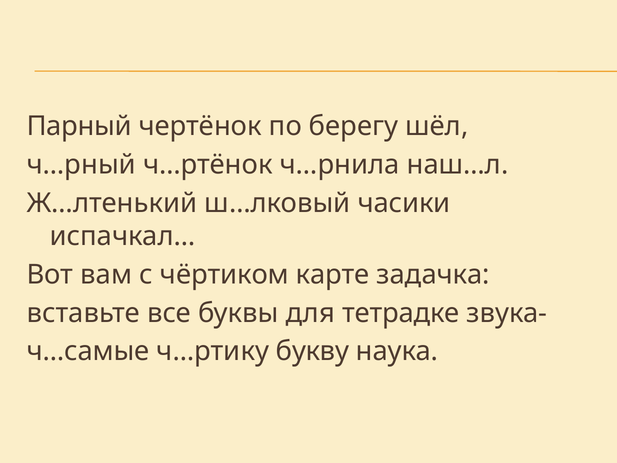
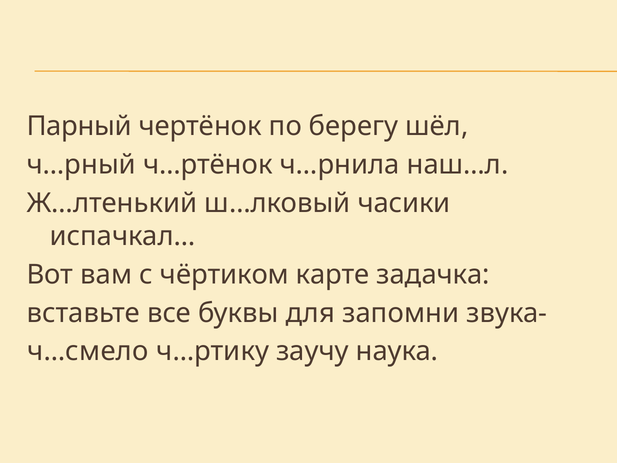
тетрадке: тетрадке -> запомни (401, 313)
ч…самые: ч…самые -> ч…смело (88, 351)
букву: букву -> заучу (312, 351)
